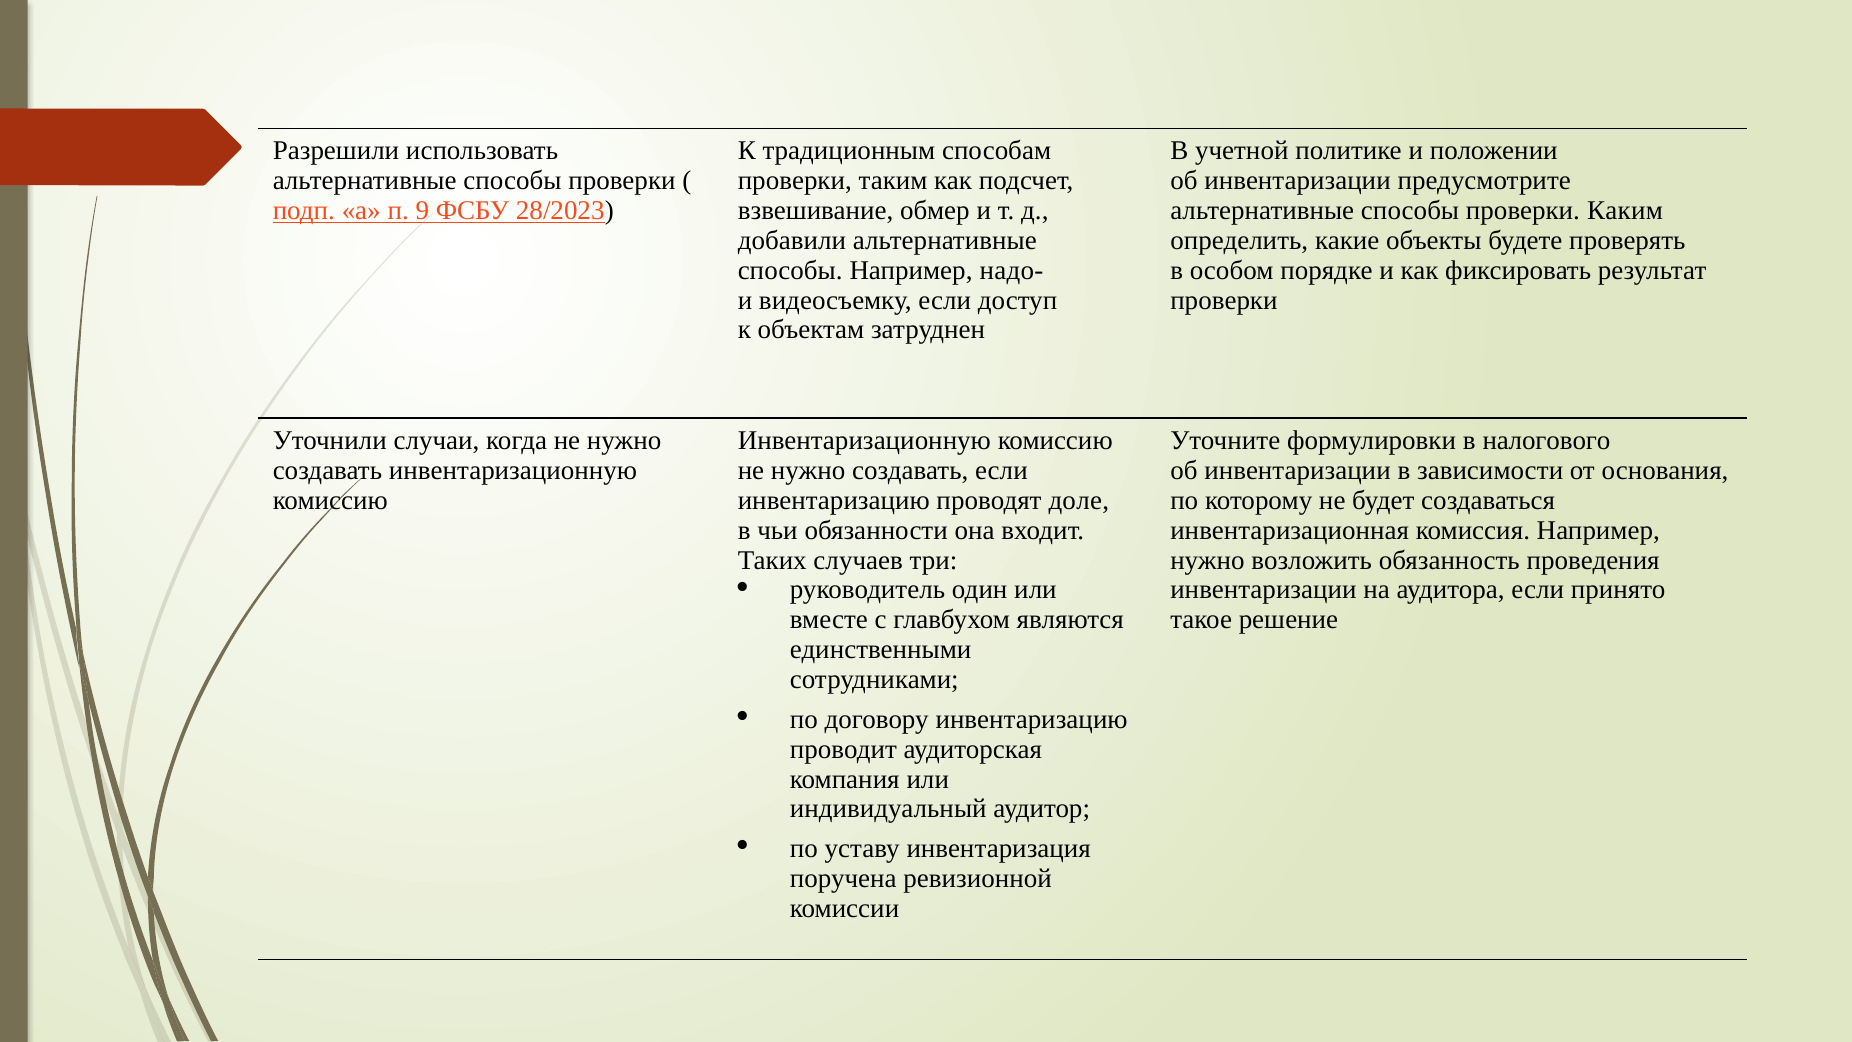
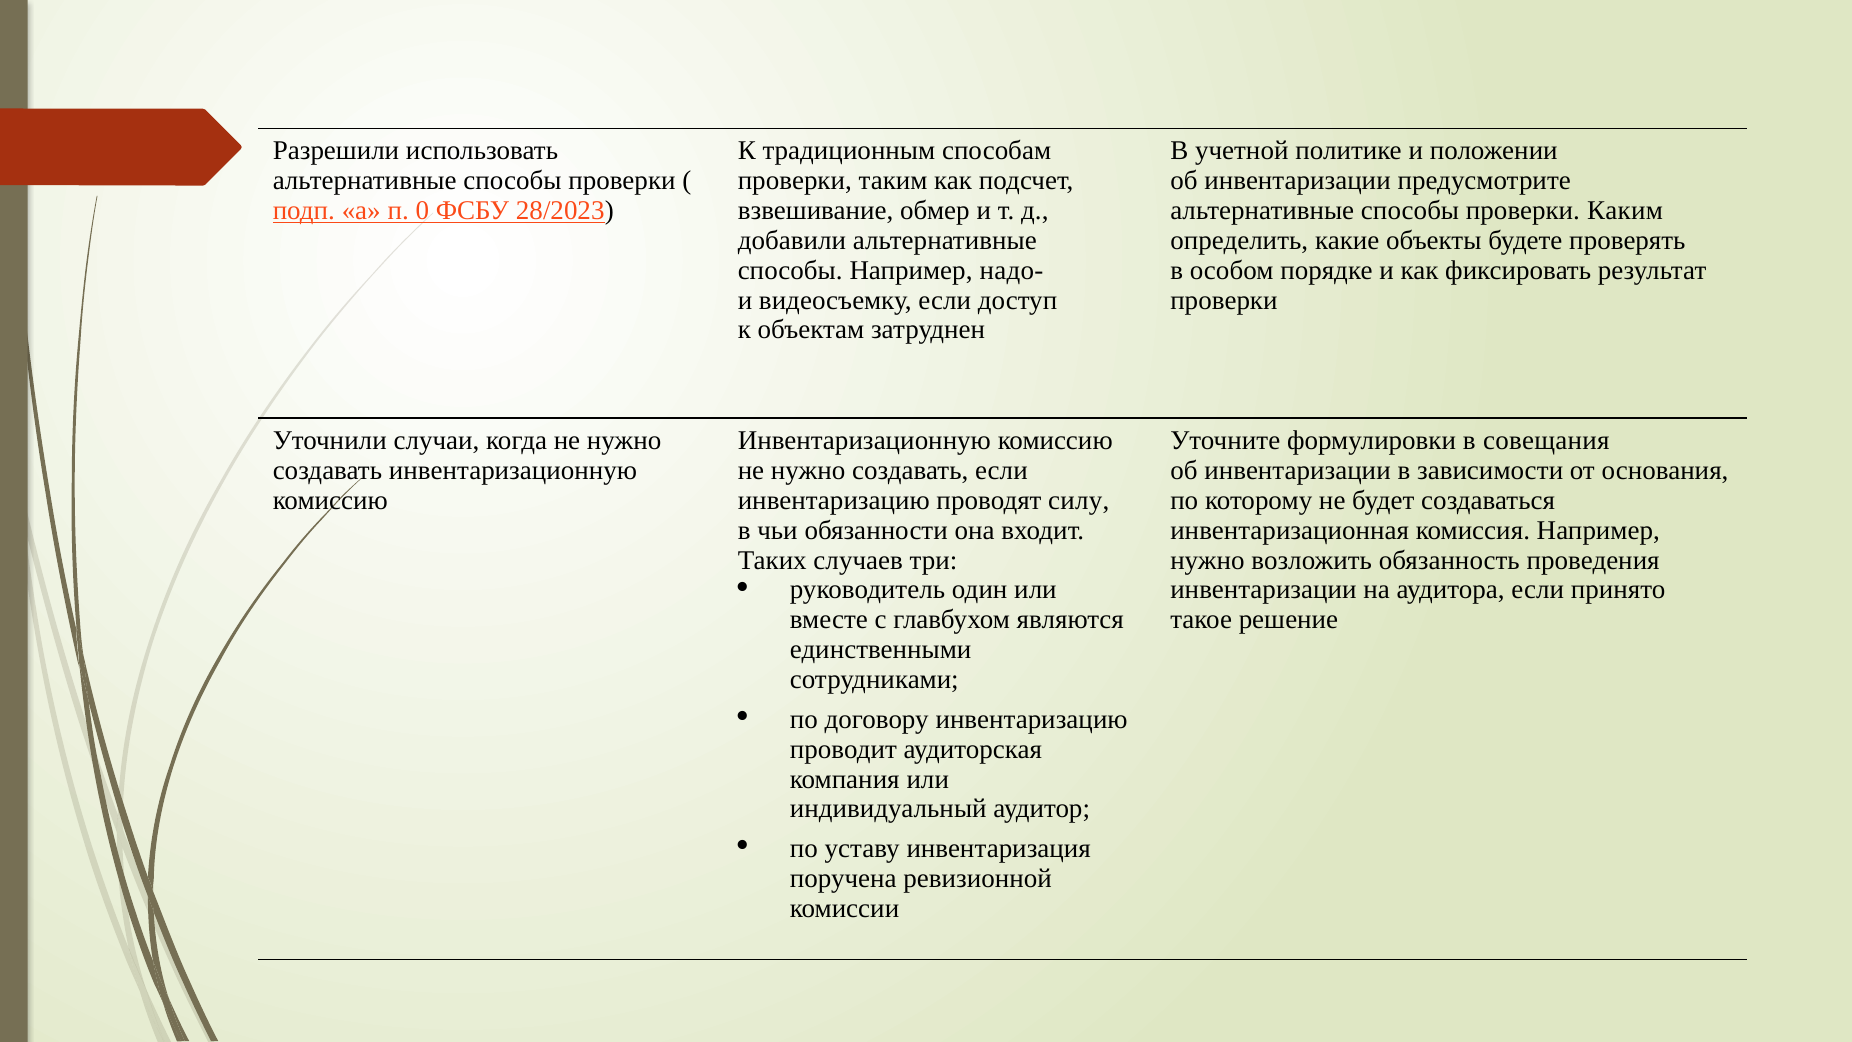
9: 9 -> 0 (422, 211)
налогового: налогового -> совещания (1546, 441)
доле: доле -> силу (1079, 500)
